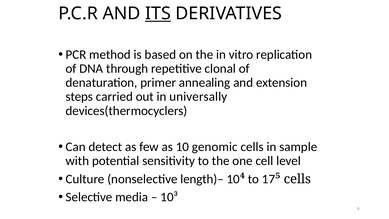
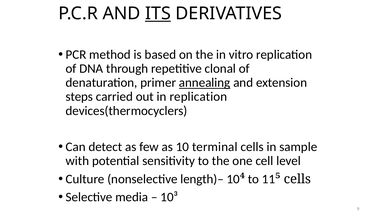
annealing underline: none -> present (205, 83)
in universally: universally -> replication (198, 97)
genomic: genomic -> terminal (215, 147)
17: 17 -> 11 (269, 179)
